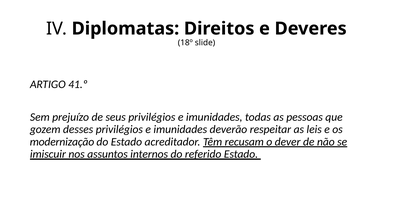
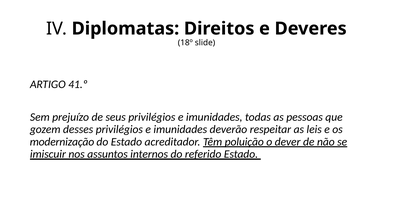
recusam: recusam -> poluição (244, 142)
